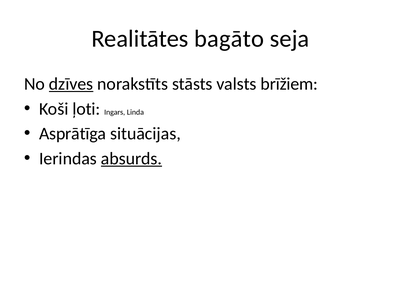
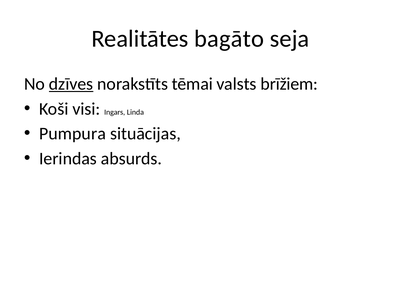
stāsts: stāsts -> tēmai (192, 84)
ļoti: ļoti -> visi (86, 109)
Asprātīga: Asprātīga -> Pumpura (73, 134)
absurds underline: present -> none (132, 159)
